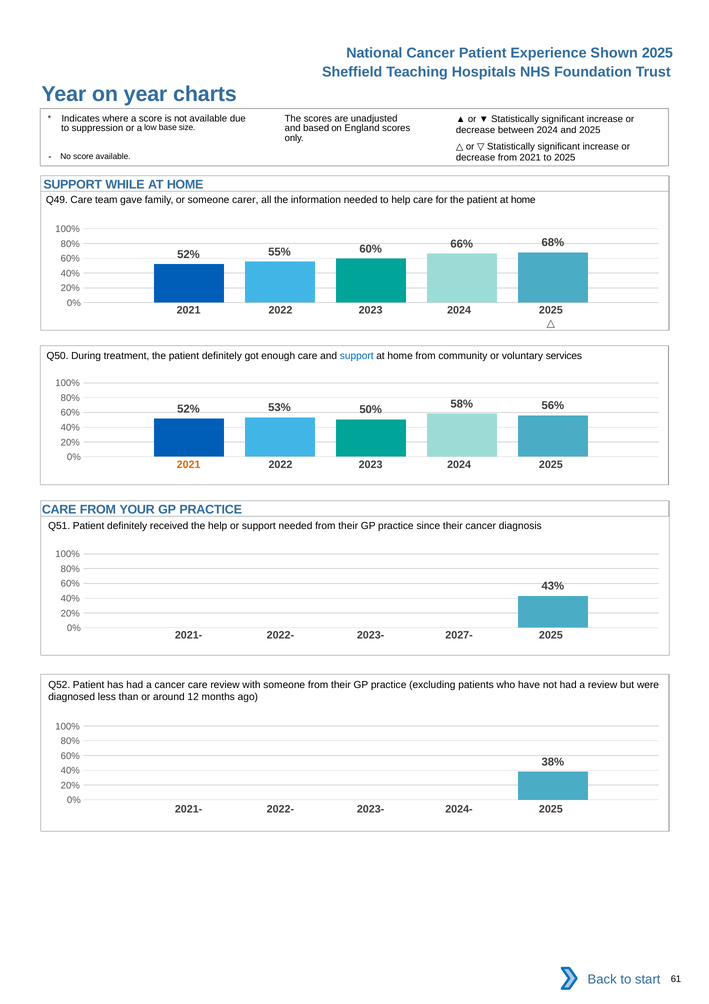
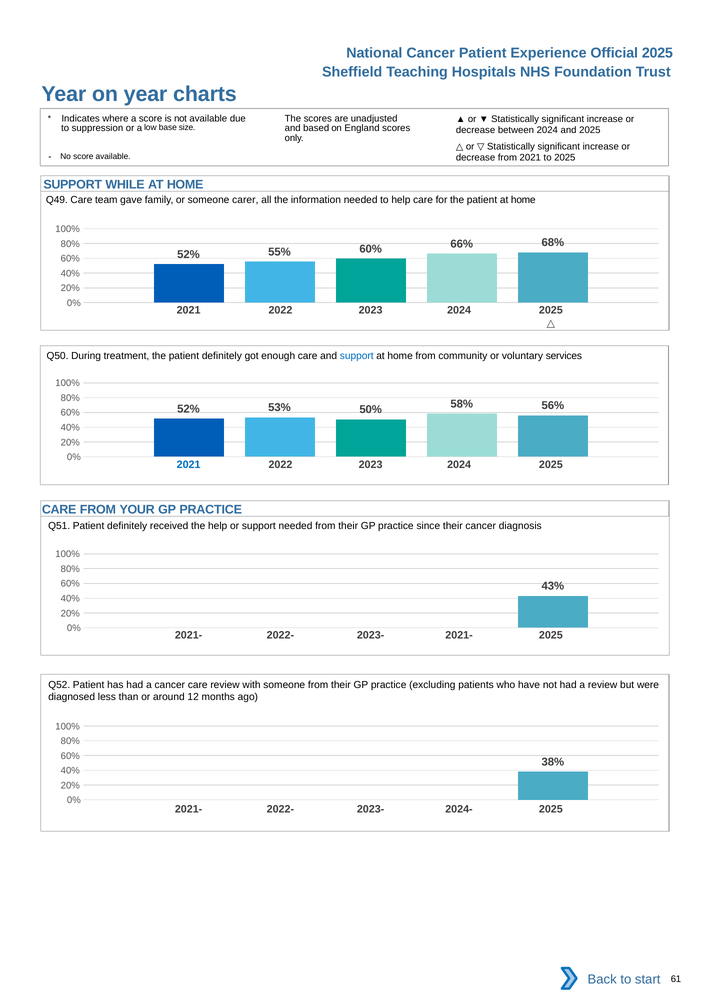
Shown: Shown -> Official (614, 53)
2021 colour: orange -> blue (189, 464)
2023- 2027-: 2027- -> 2021- (459, 635)
